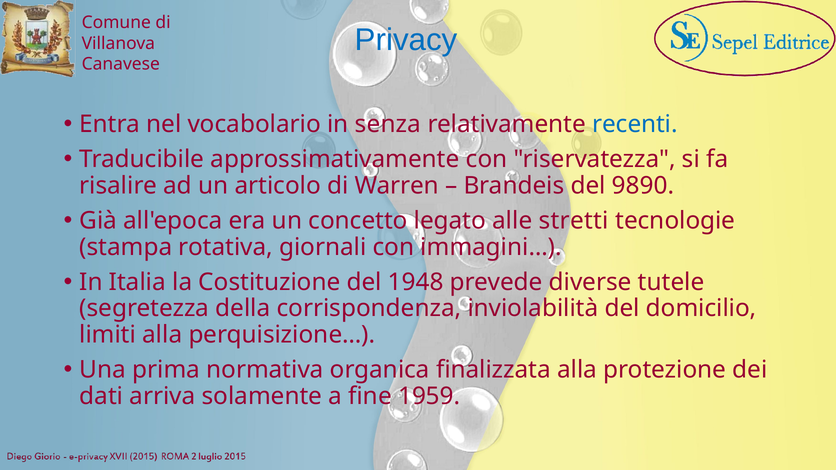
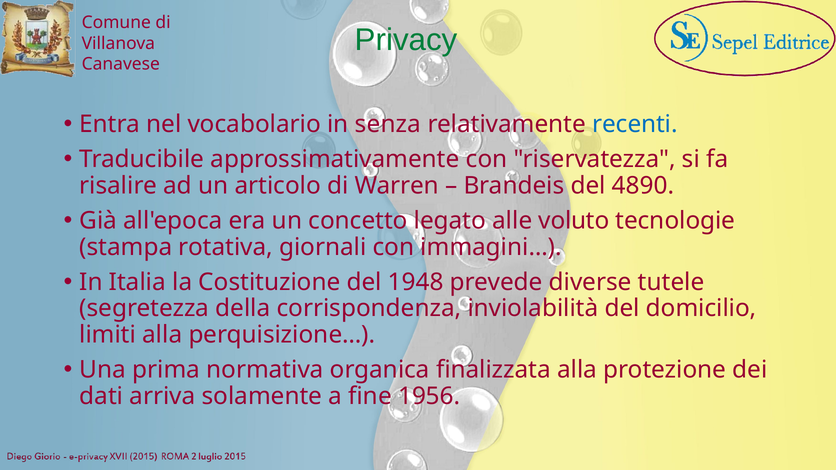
Privacy colour: blue -> green (406, 40)
9890: 9890 -> 4890 (643, 186)
stretti: stretti -> voluto (574, 221)
1959: 1959 -> 1956 (429, 396)
